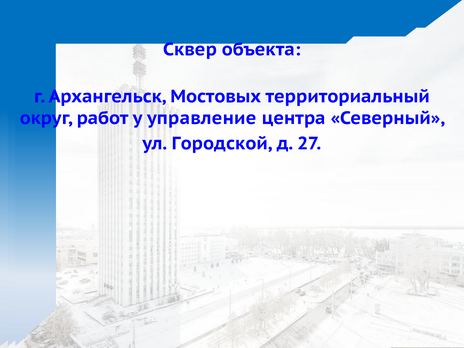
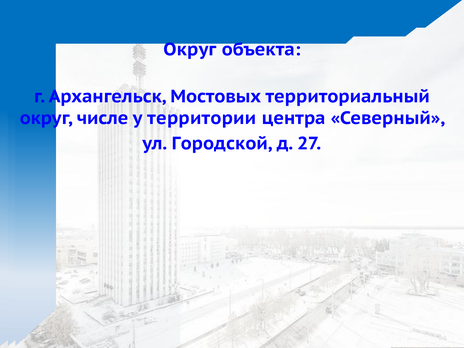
Сквер: Сквер -> Округ (190, 50)
работ: работ -> числе (103, 118)
управление: управление -> территории (202, 118)
